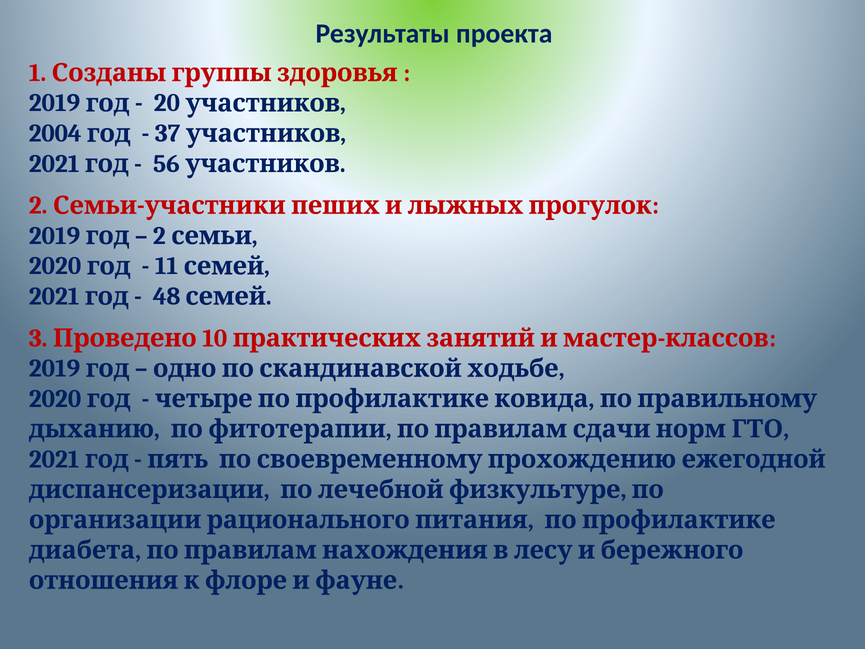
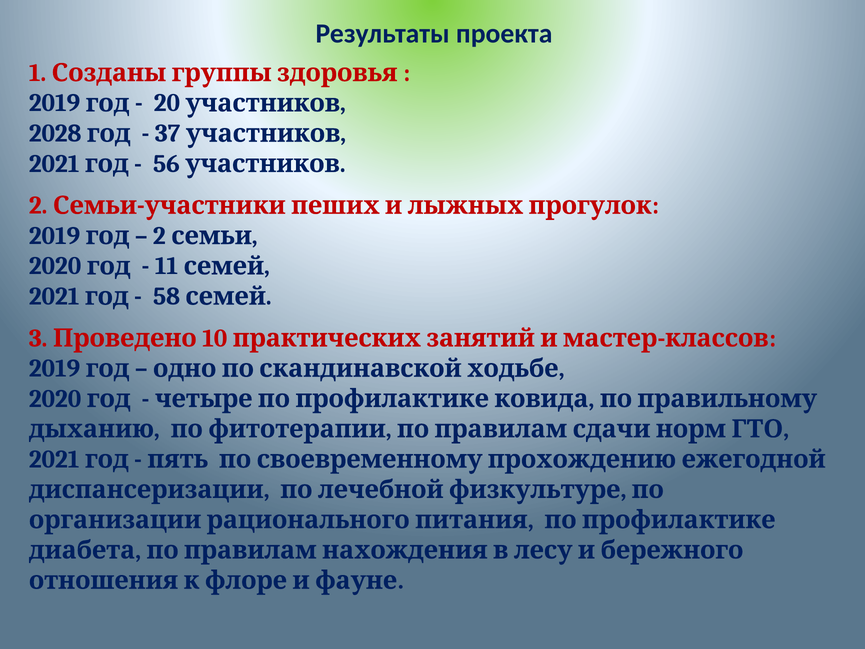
2004: 2004 -> 2028 (55, 133)
48: 48 -> 58 (167, 296)
